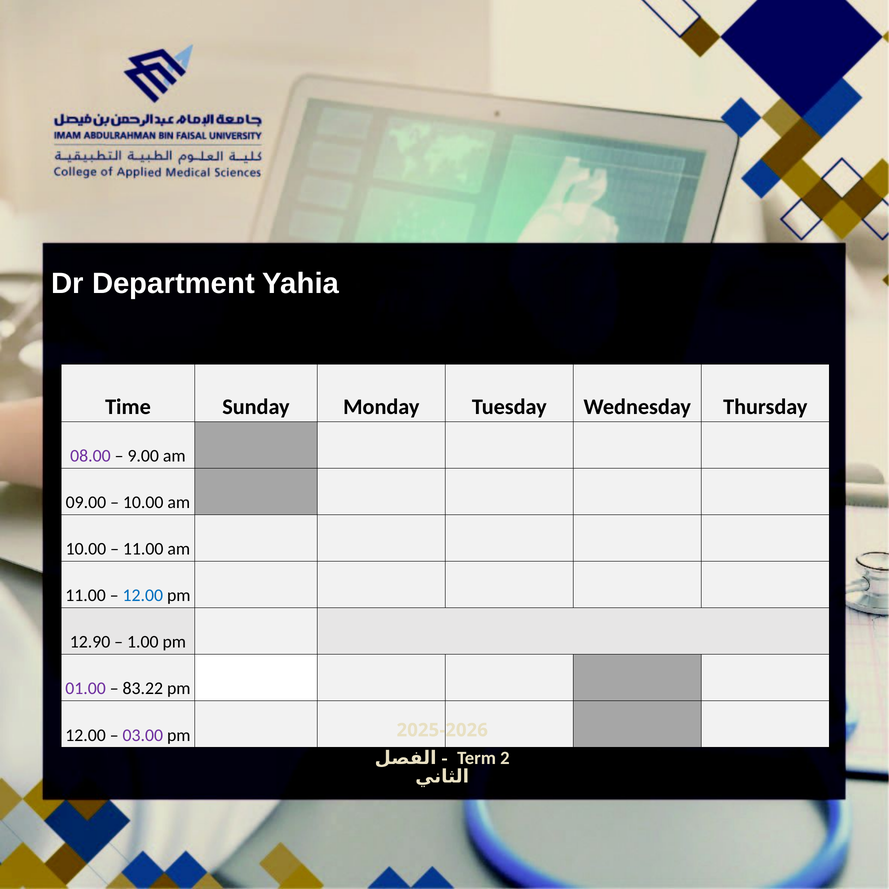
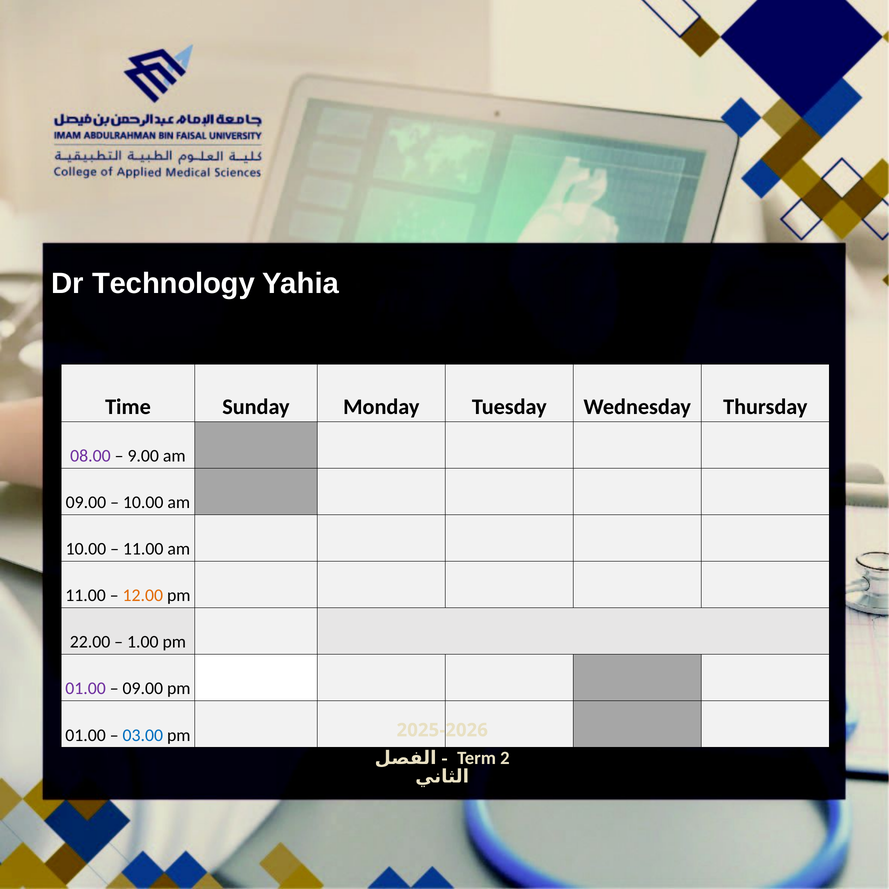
Department: Department -> Technology (174, 284)
12.00 colour: blue -> orange (143, 596)
12.90: 12.90 -> 22.00 (90, 642)
83.22: 83.22 -> 09.00 (143, 689)
12.00: 12.00 -> 01.00 (86, 735)
03.00 colour: purple -> blue (143, 735)
